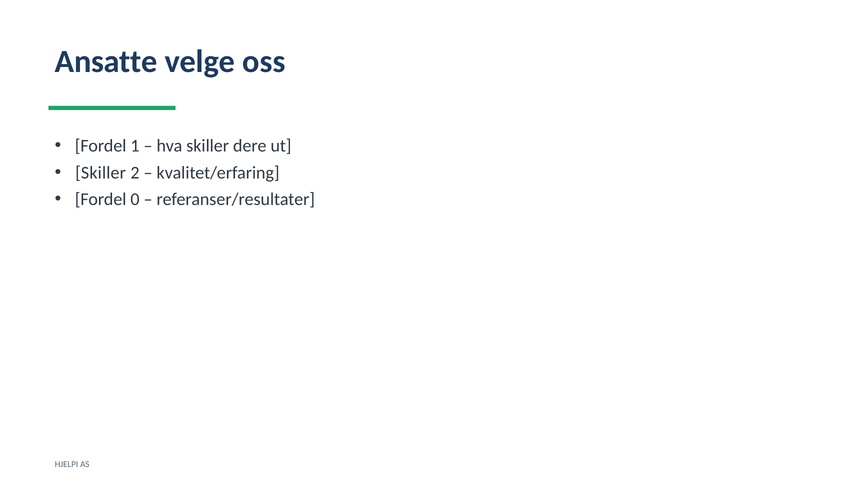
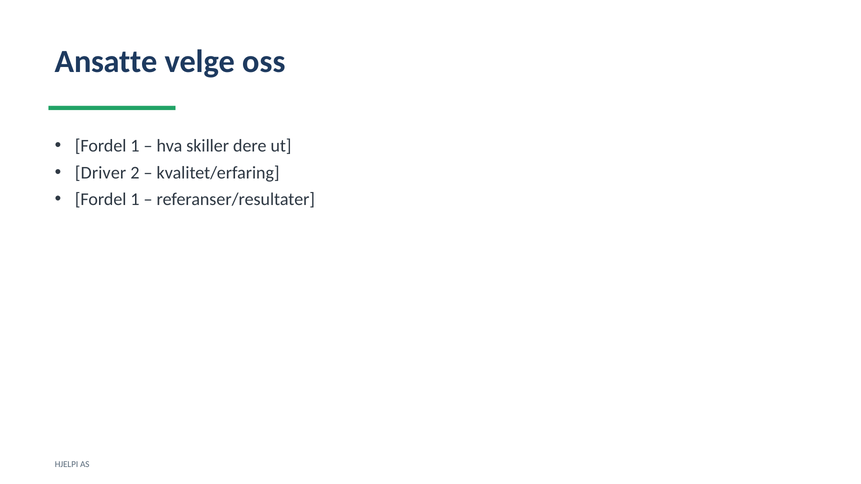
Skiller: Skiller -> Driver (101, 173)
0: 0 -> 1 (135, 200)
